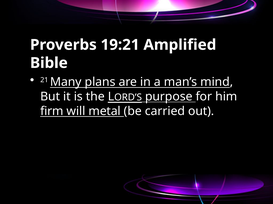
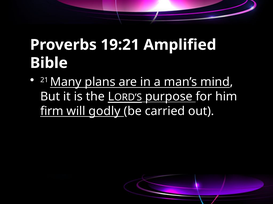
metal: metal -> godly (105, 111)
